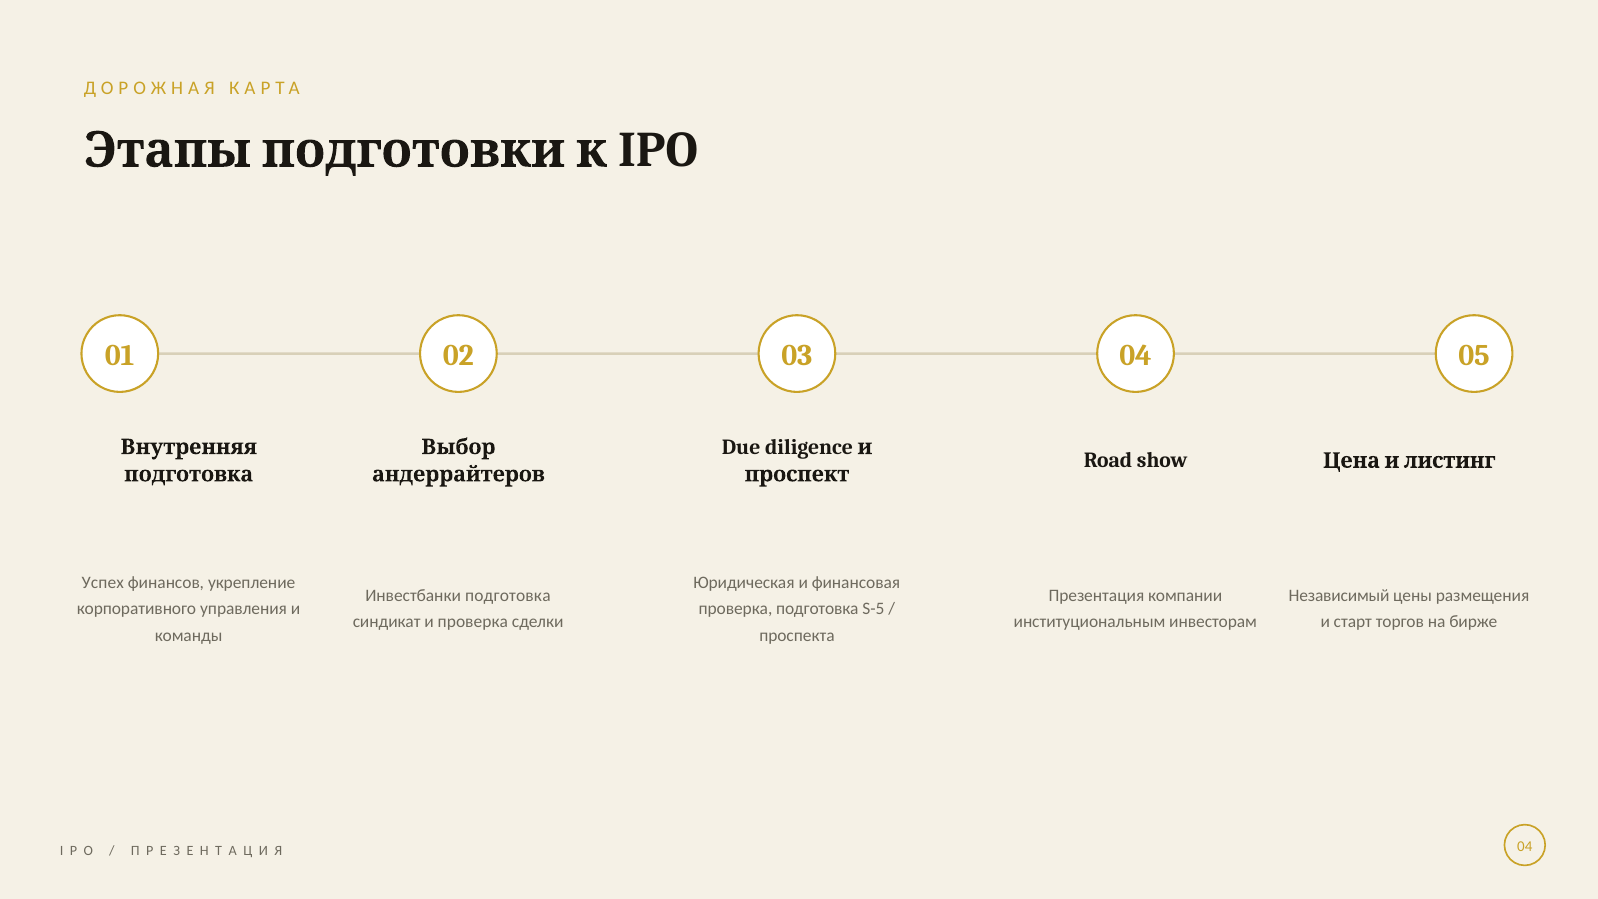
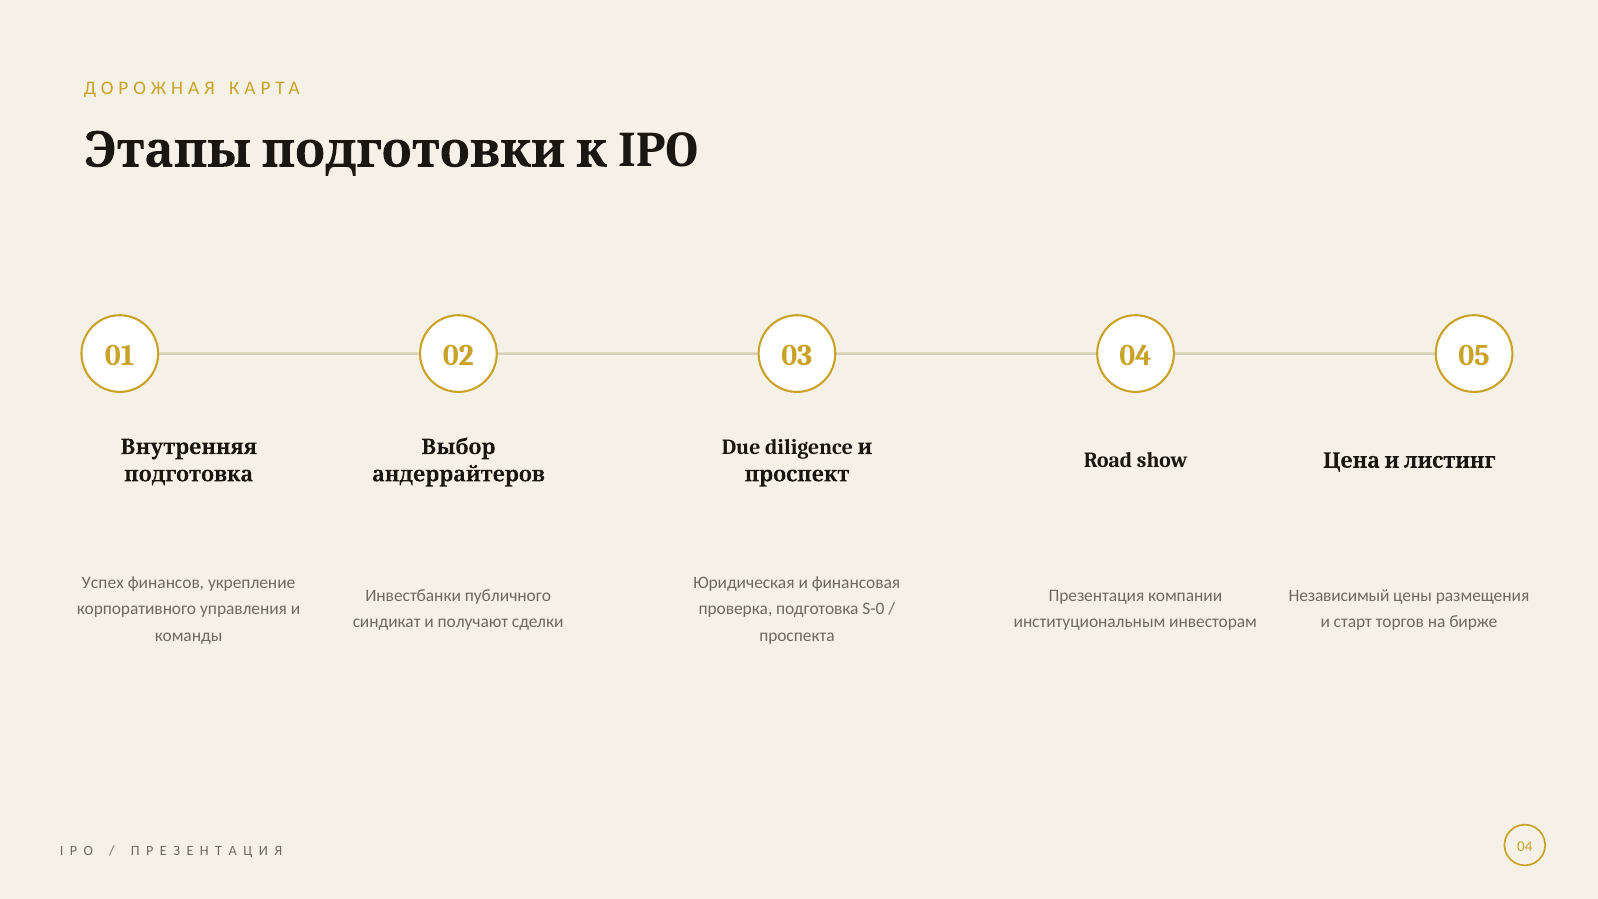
Инвестбанки подготовка: подготовка -> публичного (508, 596)
S-5: S-5 -> S-0 (873, 609)
и проверка: проверка -> получают (473, 622)
